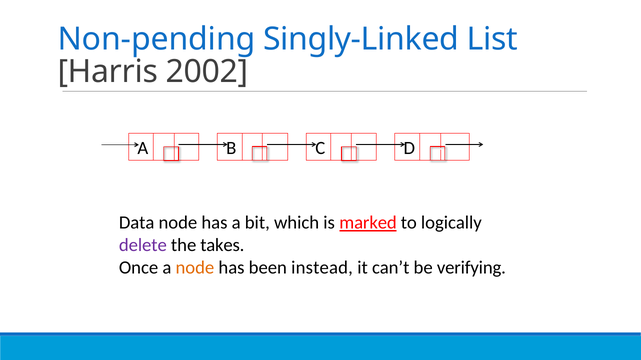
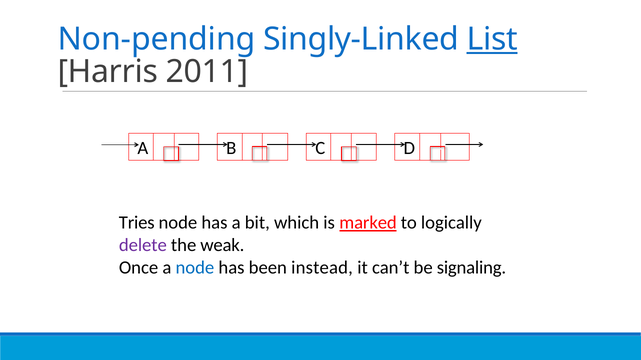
List underline: none -> present (492, 39)
2002: 2002 -> 2011 (207, 72)
Data: Data -> Tries (137, 223)
takes: takes -> weak (222, 245)
node colour: orange -> blue (195, 268)
verifying: verifying -> signaling (471, 268)
